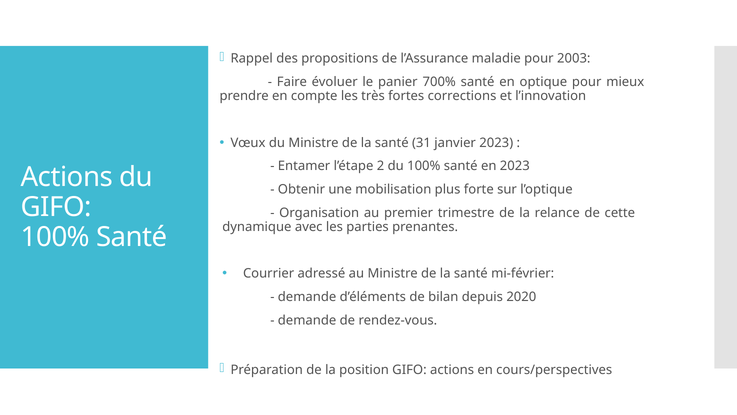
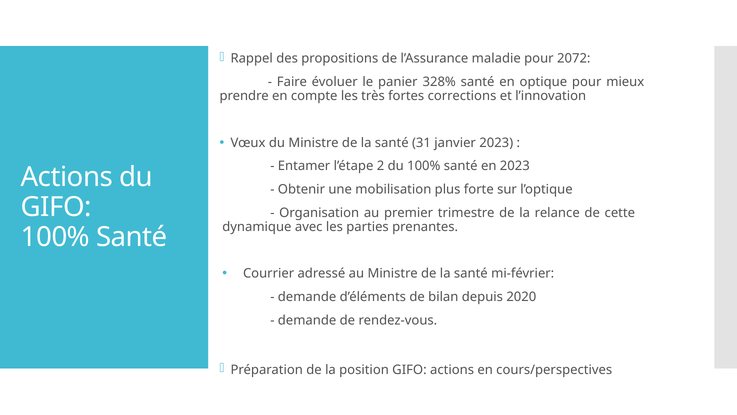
2003: 2003 -> 2072 (574, 59)
700%: 700% -> 328% (439, 82)
